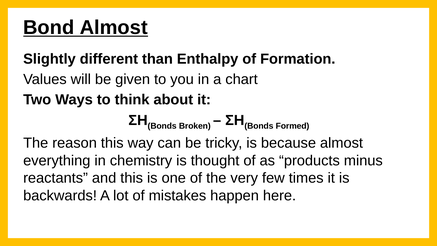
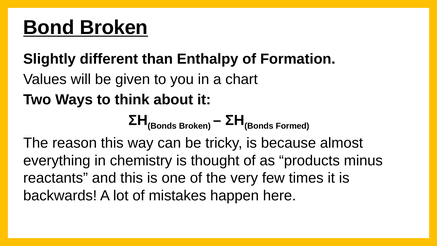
Bond Almost: Almost -> Broken (114, 27)
